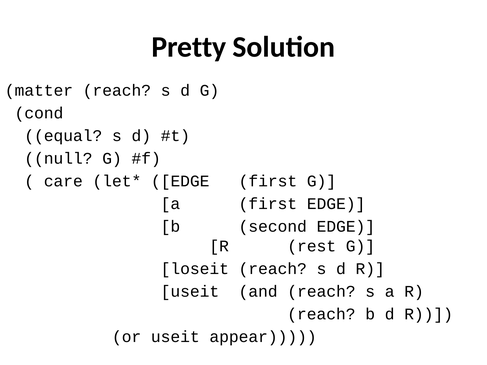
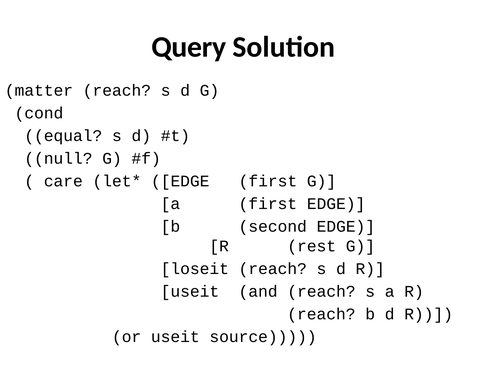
Pretty: Pretty -> Query (189, 47)
appear: appear -> source (263, 337)
